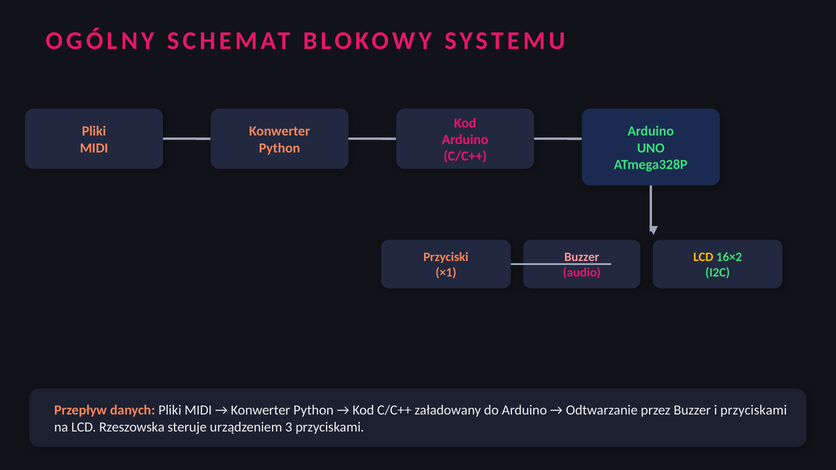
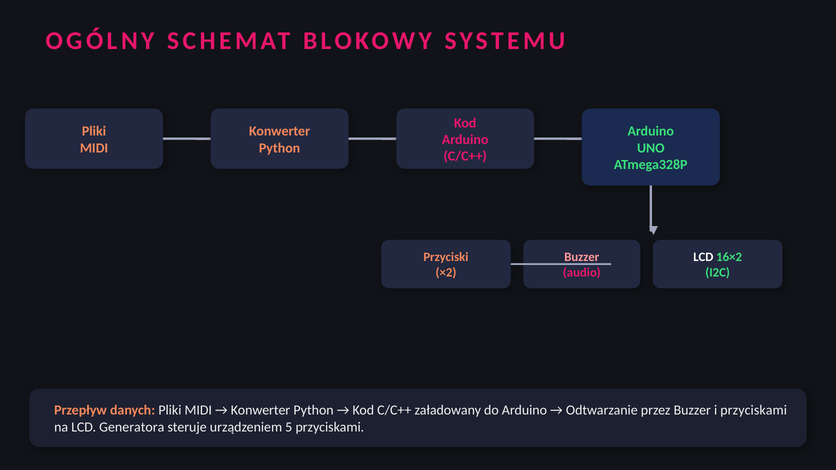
LCD colour: yellow -> white (703, 257)
×1: ×1 -> ×2 (446, 273)
Rzeszowska: Rzeszowska -> Generatora (132, 427)
3: 3 -> 5 (289, 427)
